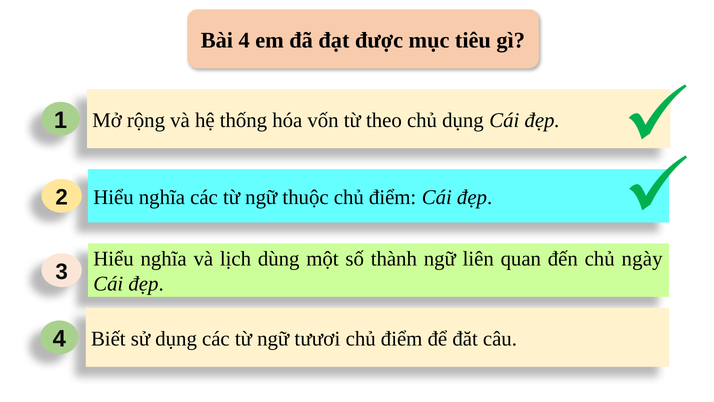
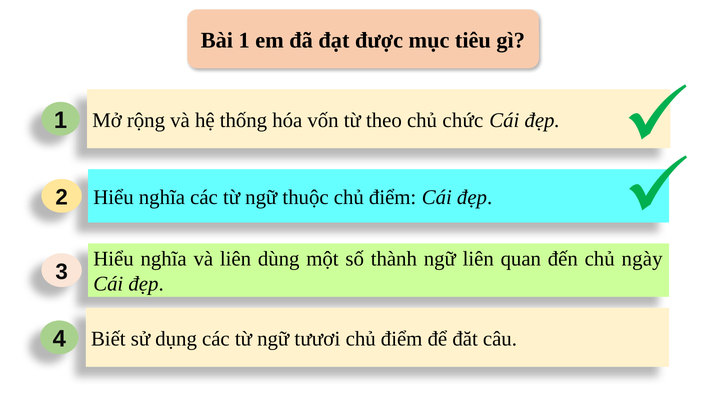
Bài 4: 4 -> 1 (244, 40)
chủ dụng: dụng -> chức (463, 120)
và lịch: lịch -> liên (236, 259)
